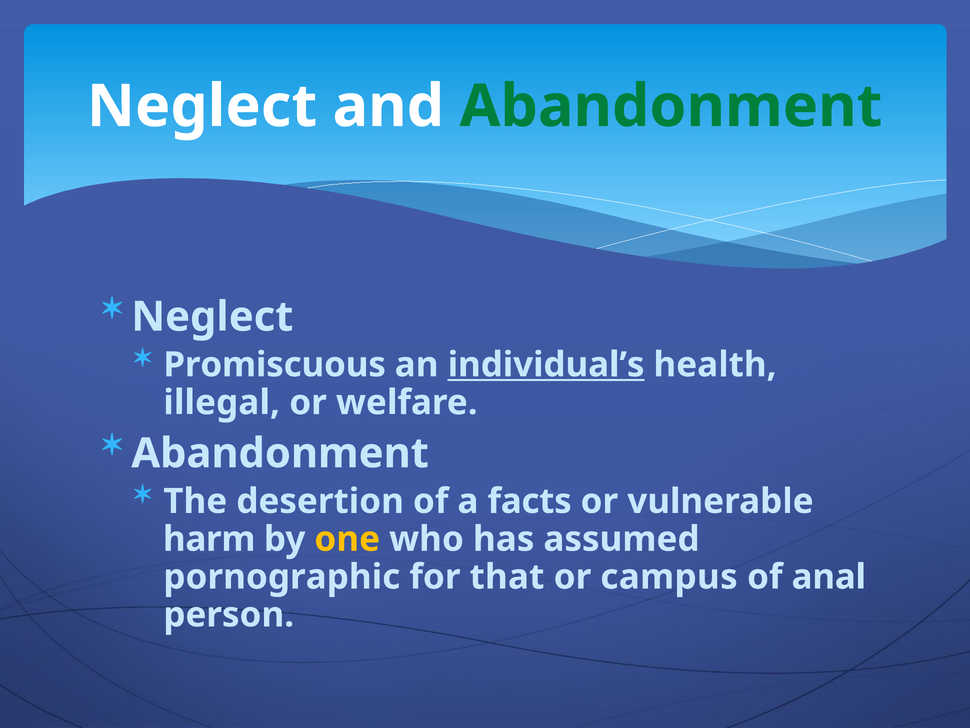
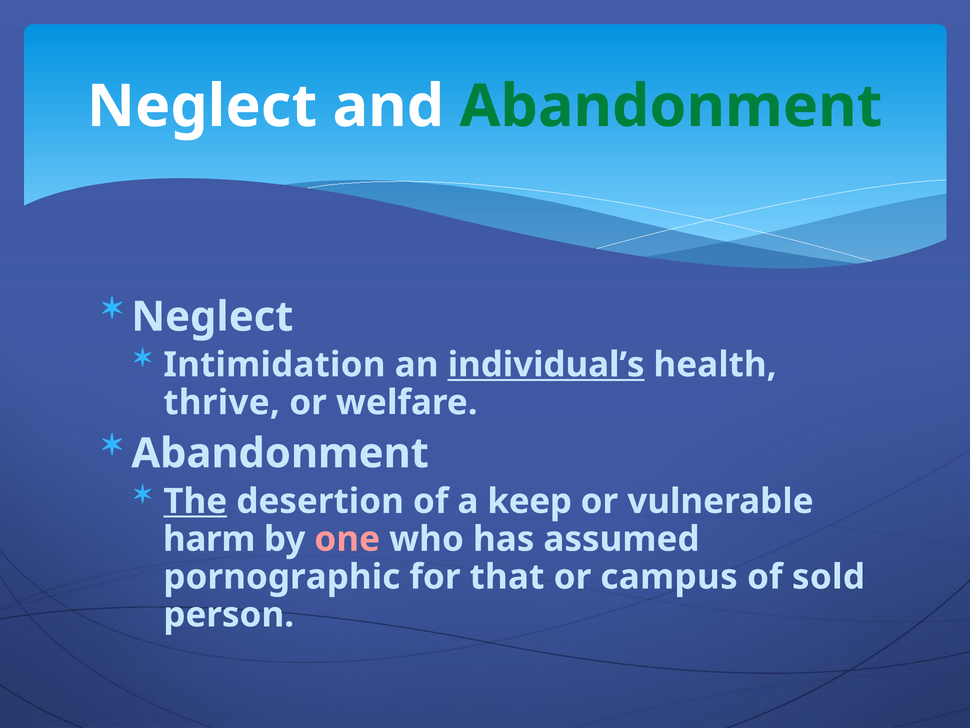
Promiscuous: Promiscuous -> Intimidation (274, 365)
illegal: illegal -> thrive (222, 402)
The underline: none -> present (195, 501)
facts: facts -> keep (530, 501)
one colour: yellow -> pink (347, 539)
anal: anal -> sold (828, 577)
